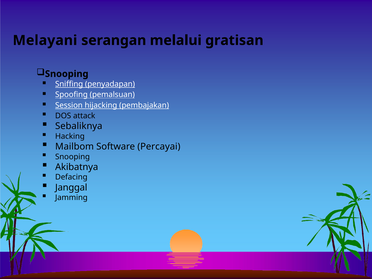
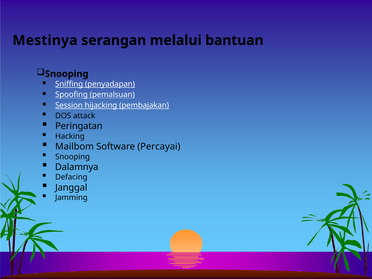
Melayani: Melayani -> Mestinya (45, 40)
gratisan: gratisan -> bantuan (234, 40)
Sebaliknya: Sebaliknya -> Peringatan (79, 126)
Akibatnya: Akibatnya -> Dalamnya (77, 167)
